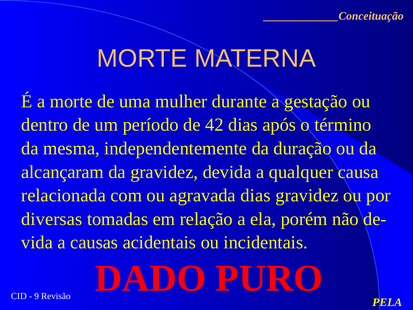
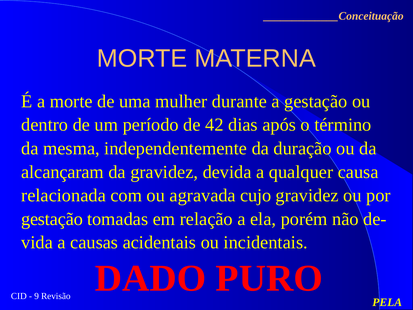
agravada dias: dias -> cujo (256, 195)
diversas: diversas -> gestação (52, 219)
